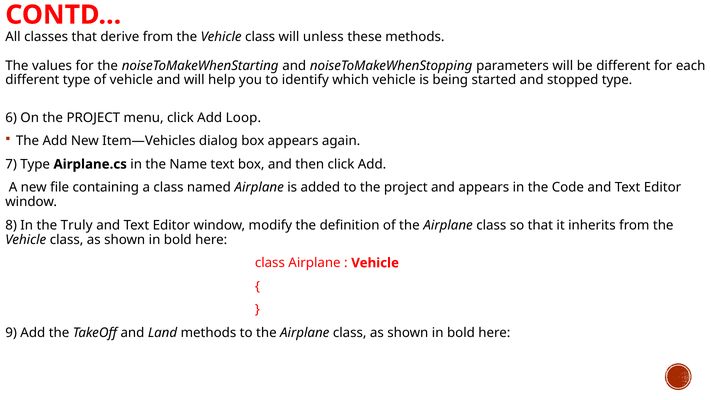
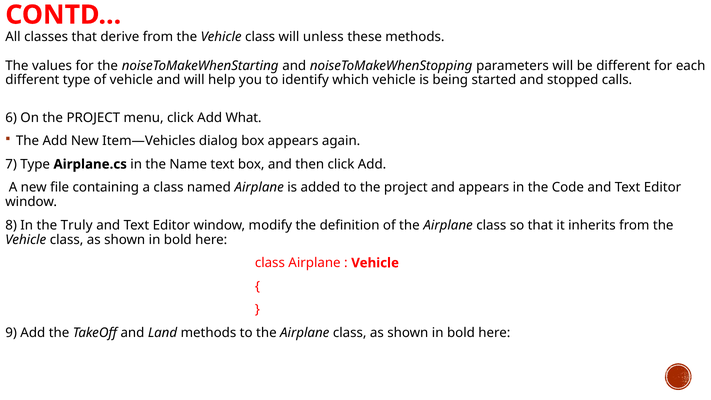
stopped type: type -> calls (617, 80)
Loop: Loop -> What (244, 118)
